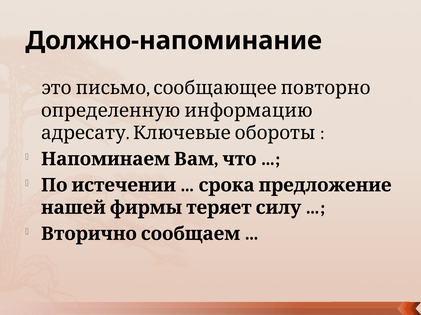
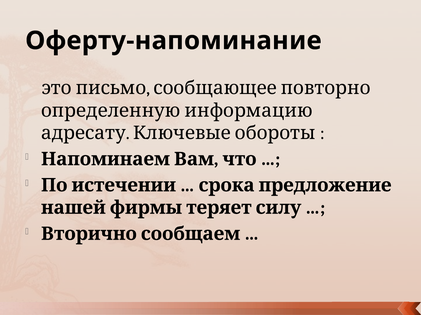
Должно-напоминание: Должно-напоминание -> Оферту-напоминание (173, 41)
